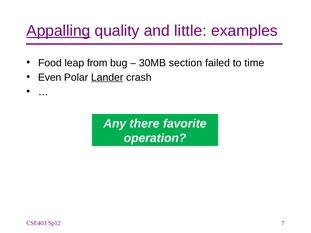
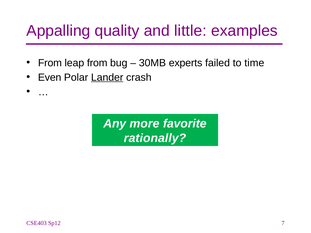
Appalling underline: present -> none (58, 31)
Food: Food -> From (50, 63)
section: section -> experts (186, 63)
there: there -> more (145, 124)
operation: operation -> rationally (155, 138)
